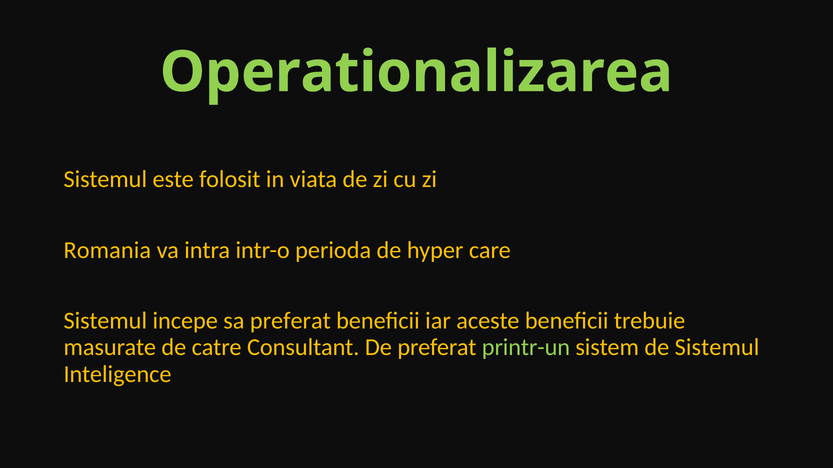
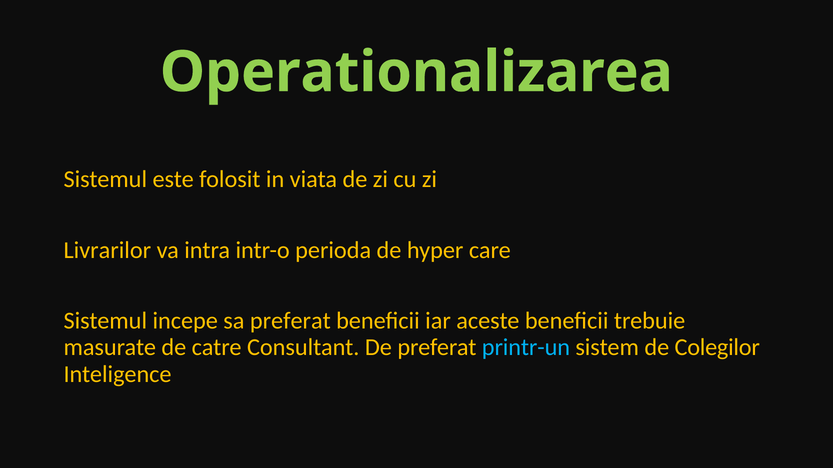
Romania: Romania -> Livrarilor (107, 250)
printr-un colour: light green -> light blue (526, 348)
de Sistemul: Sistemul -> Colegilor (717, 348)
